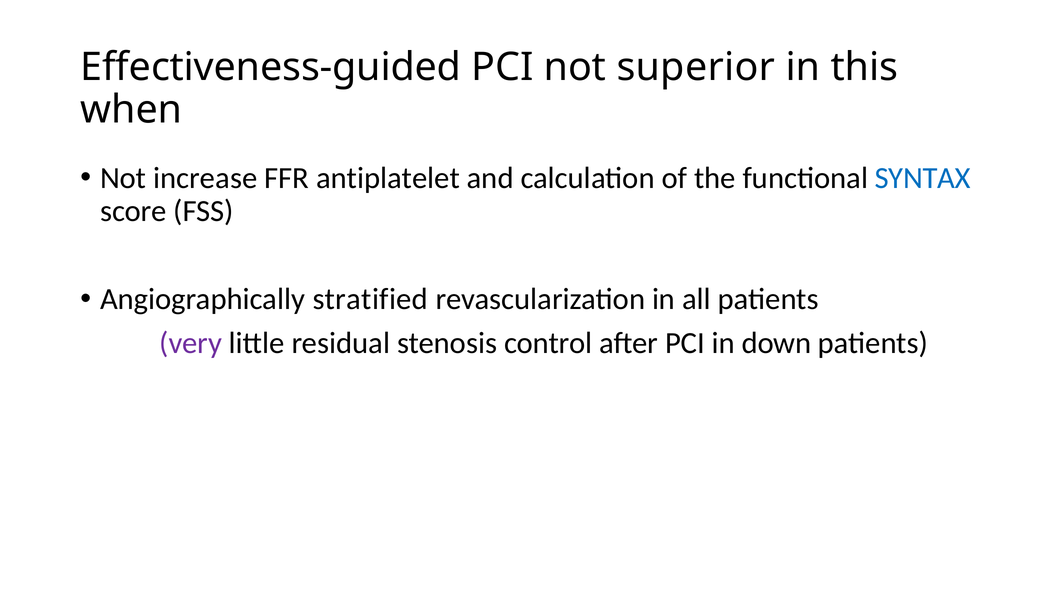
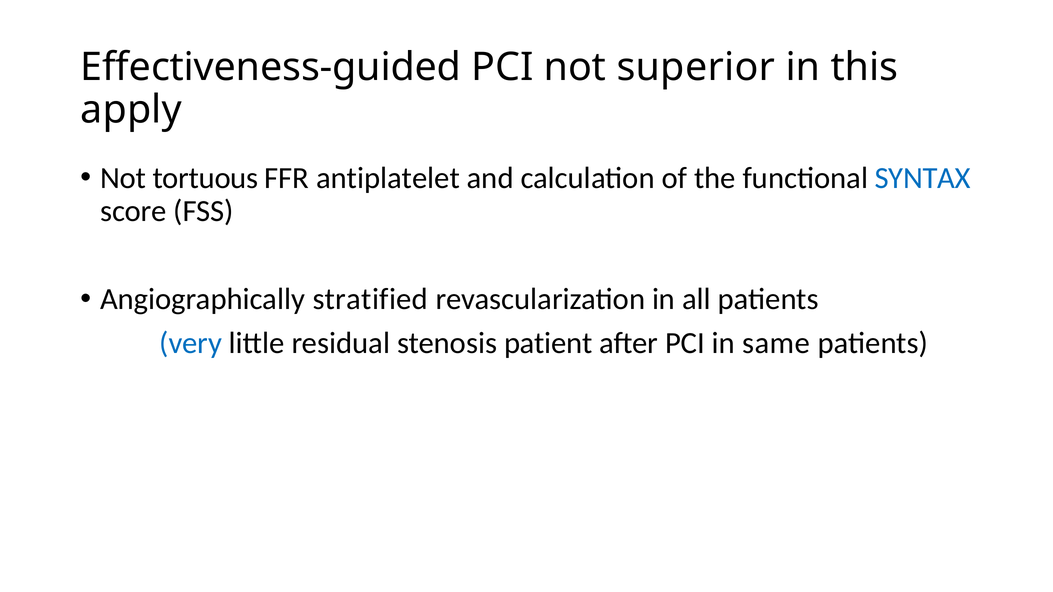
when: when -> apply (131, 110)
increase: increase -> tortuous (205, 178)
very colour: purple -> blue (191, 343)
control: control -> patient (548, 343)
down: down -> same (776, 343)
